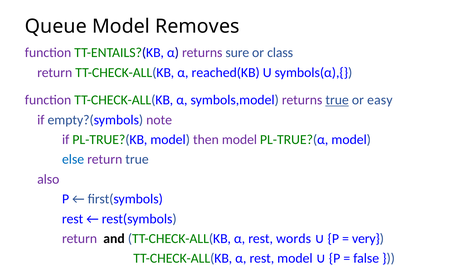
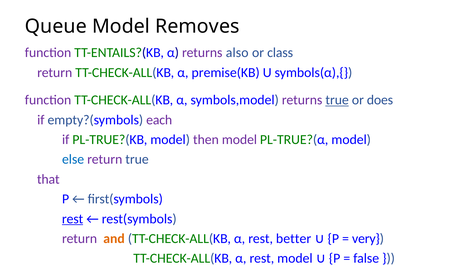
sure: sure -> also (237, 53)
reached(KB: reached(KB -> premise(KB (226, 72)
easy: easy -> does (380, 100)
note: note -> each (159, 120)
also: also -> that (48, 179)
rest underline: none -> present (73, 219)
and colour: black -> orange (114, 239)
words: words -> better (294, 239)
